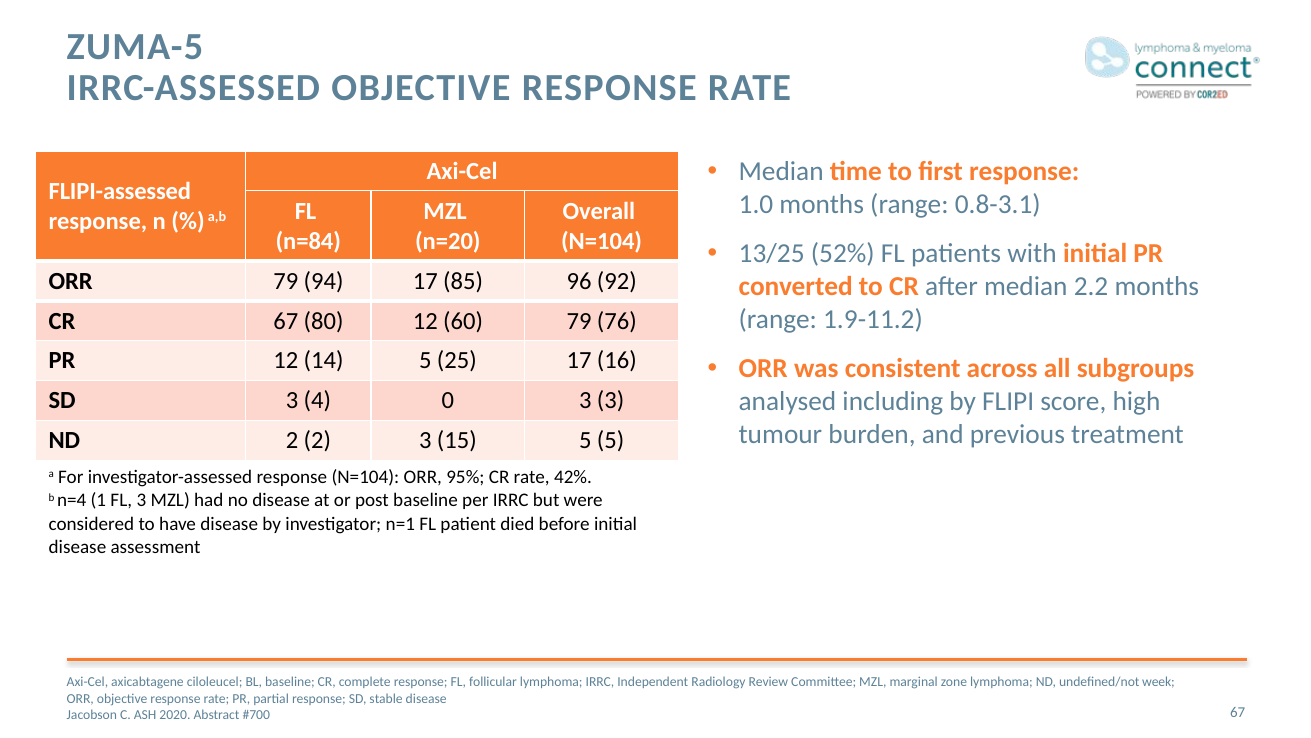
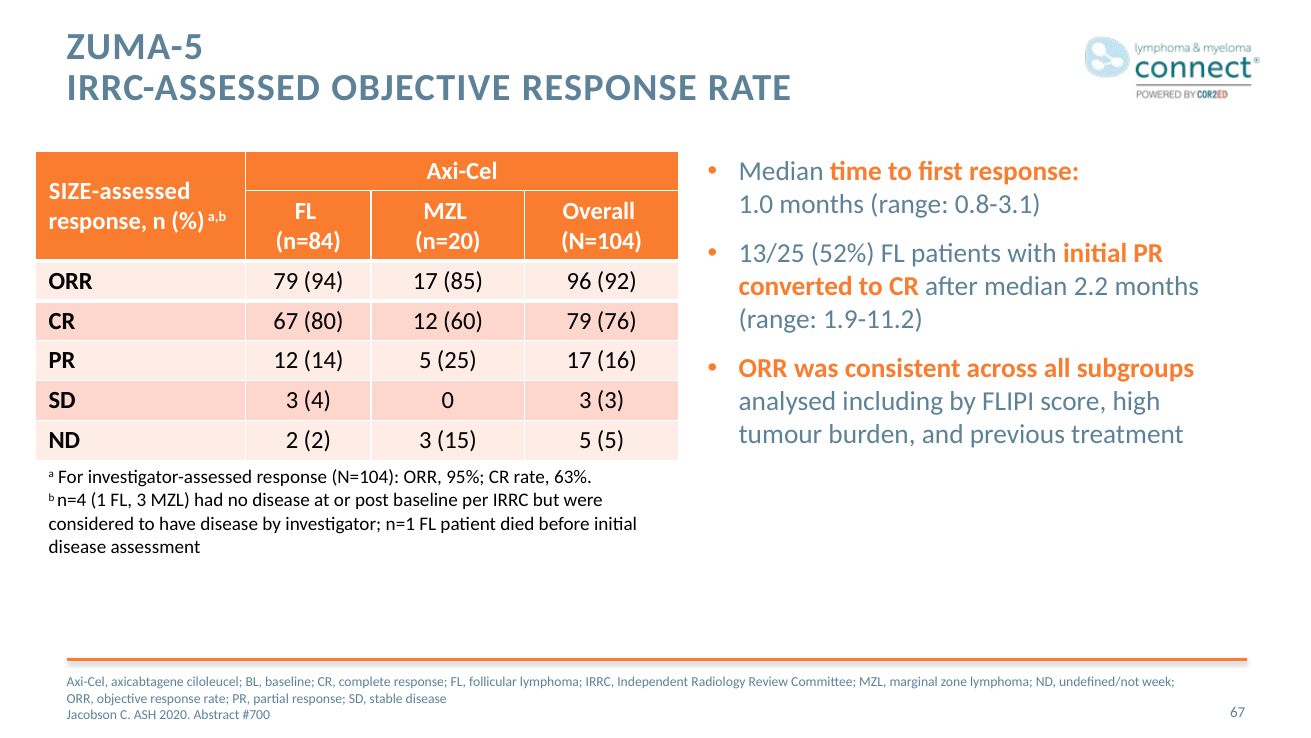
FLIPI-assessed: FLIPI-assessed -> SIZE-assessed (120, 191)
42%: 42% -> 63% (573, 477)
